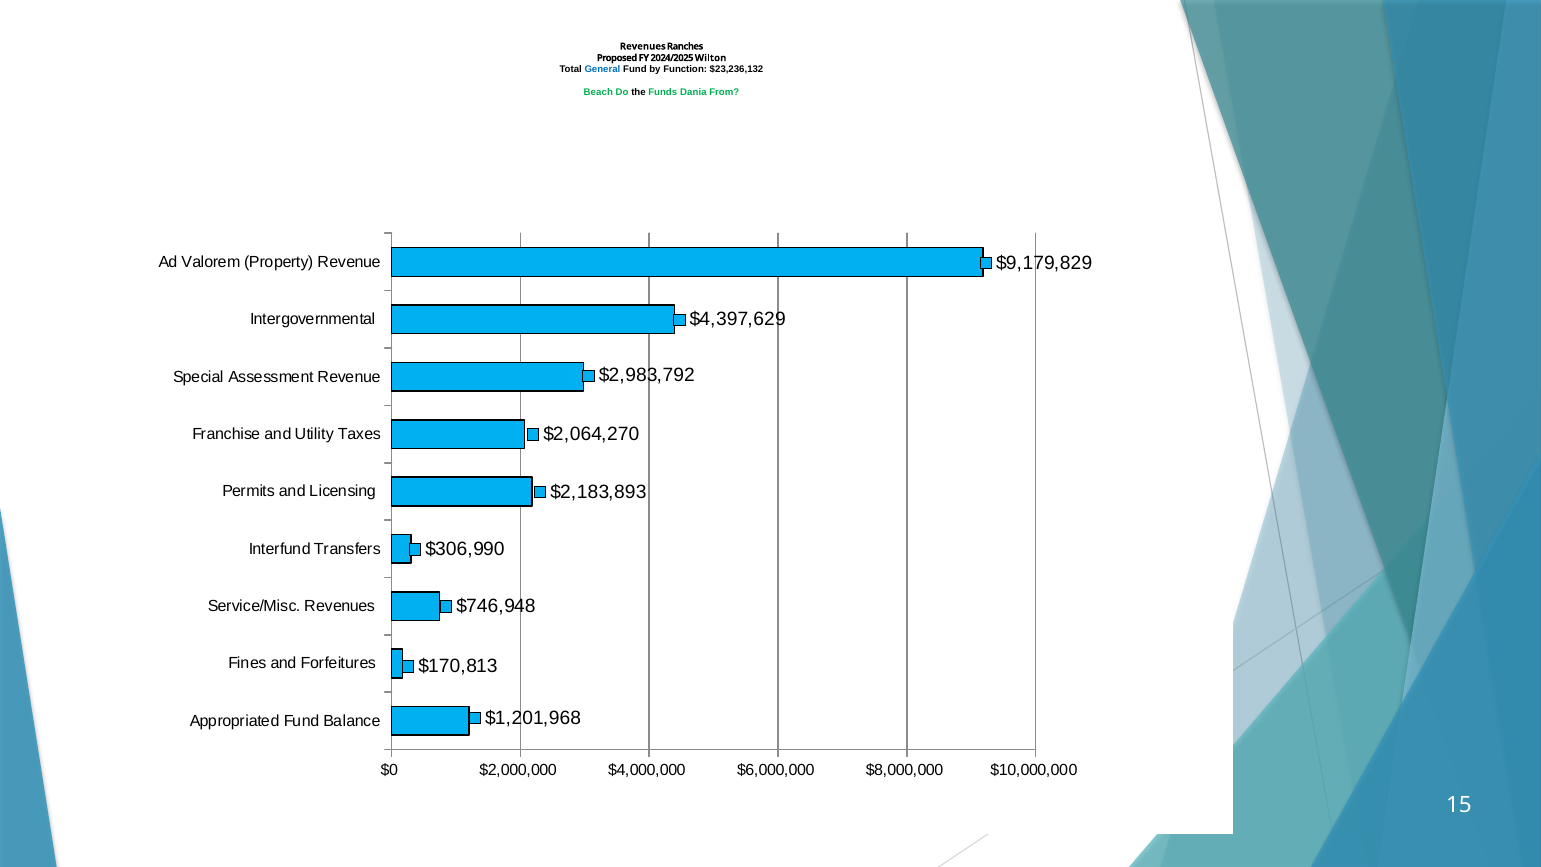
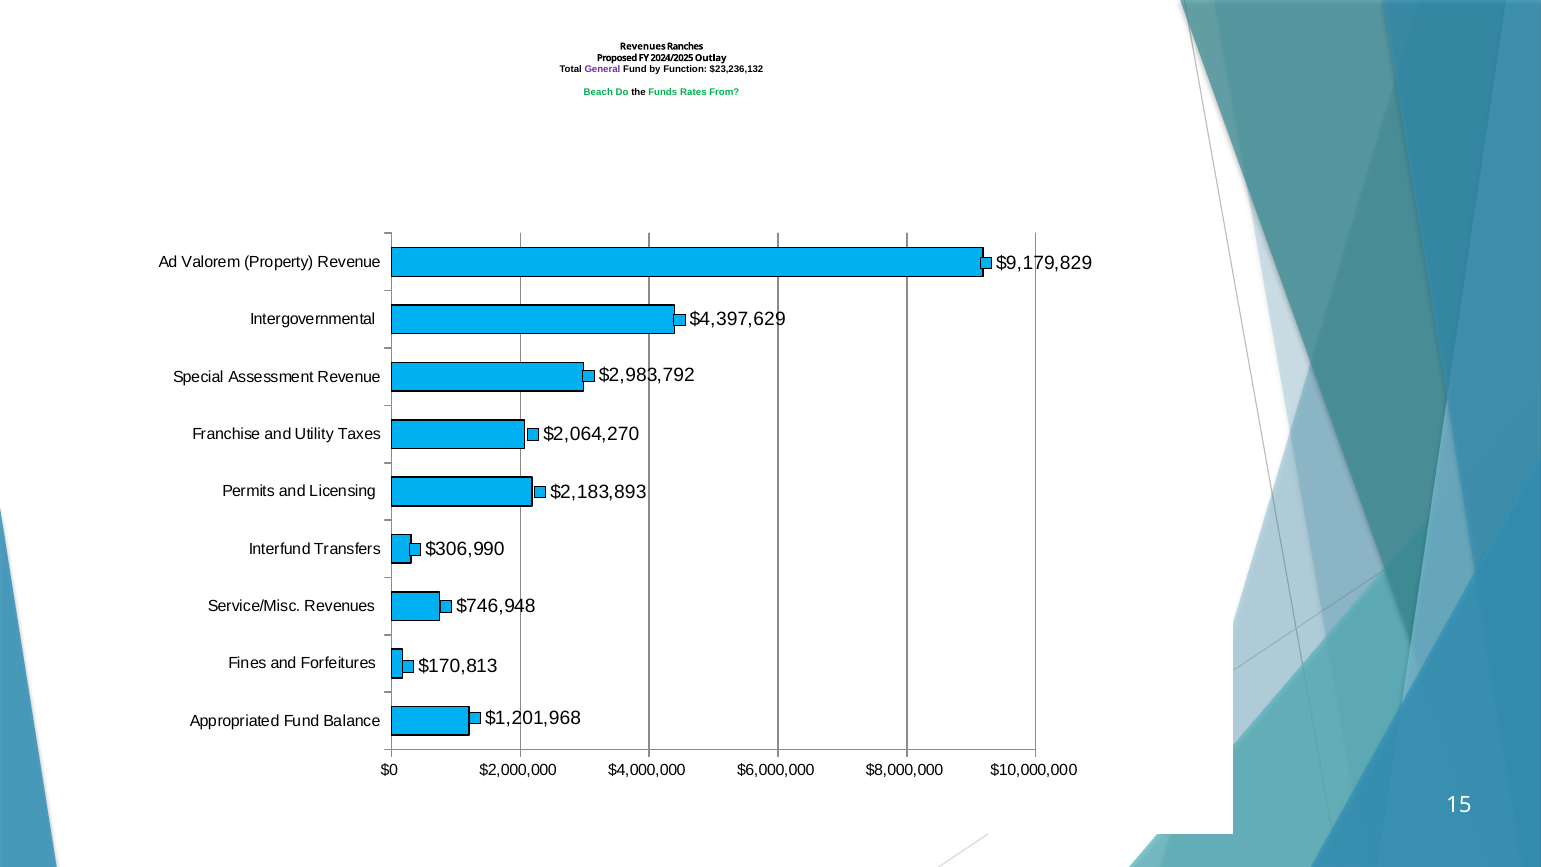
Wilton: Wilton -> Outlay (711, 58)
General colour: blue -> purple (602, 69)
Dania: Dania -> Rates (693, 93)
